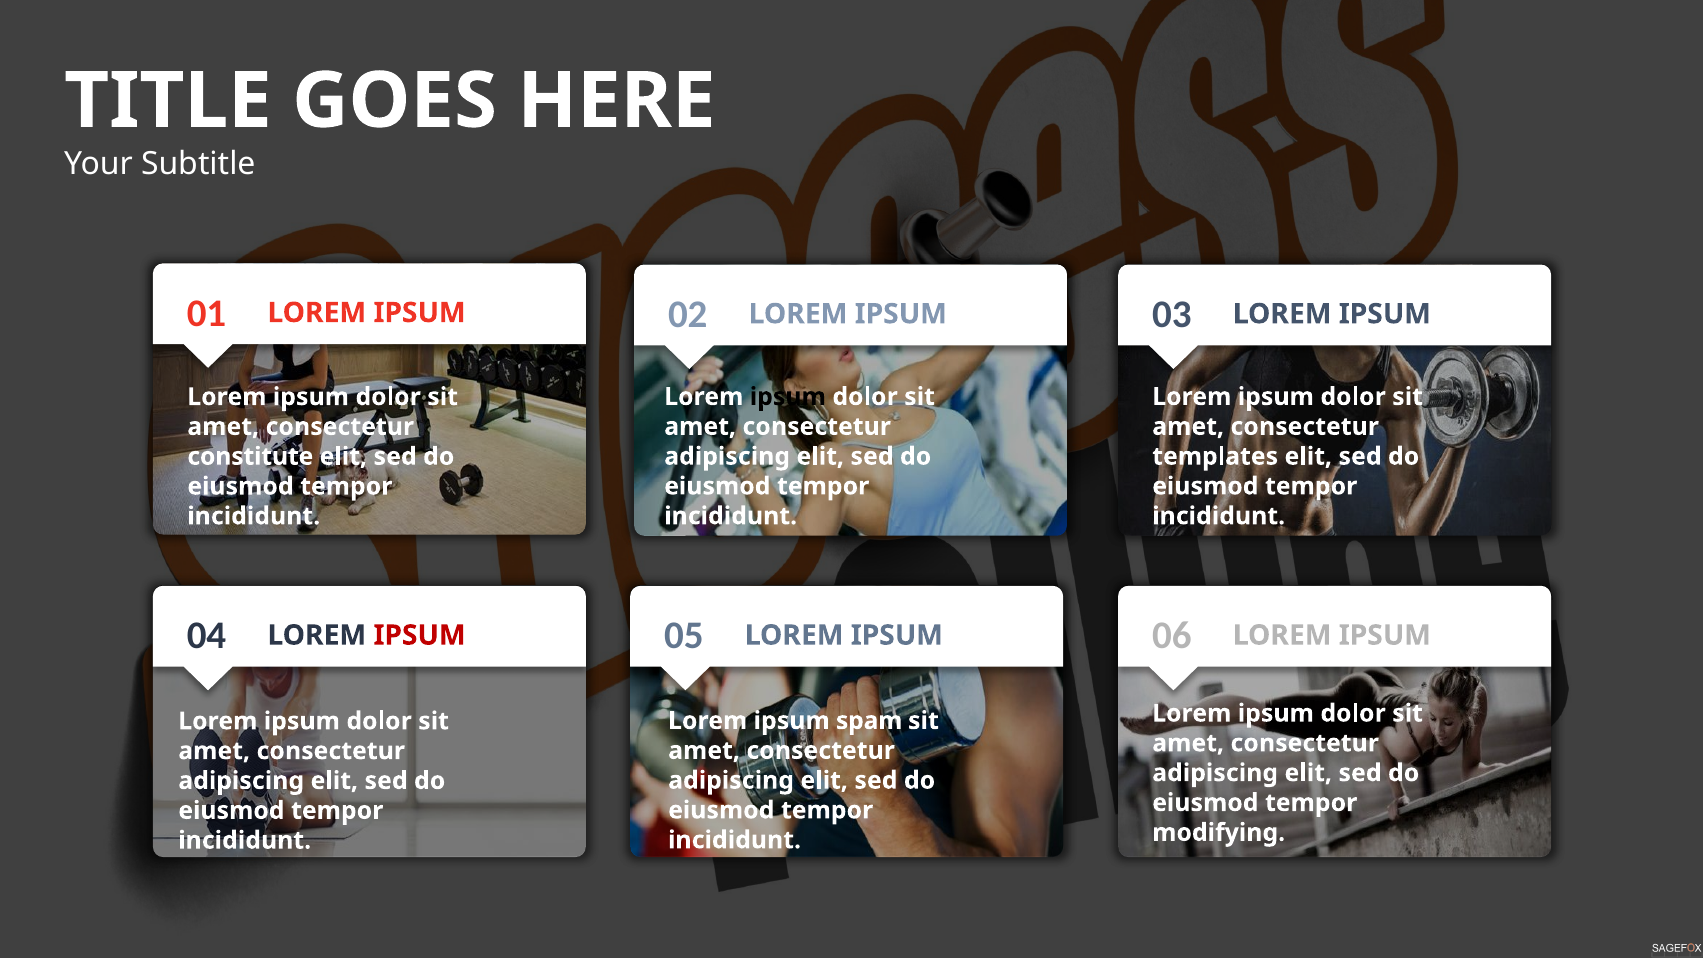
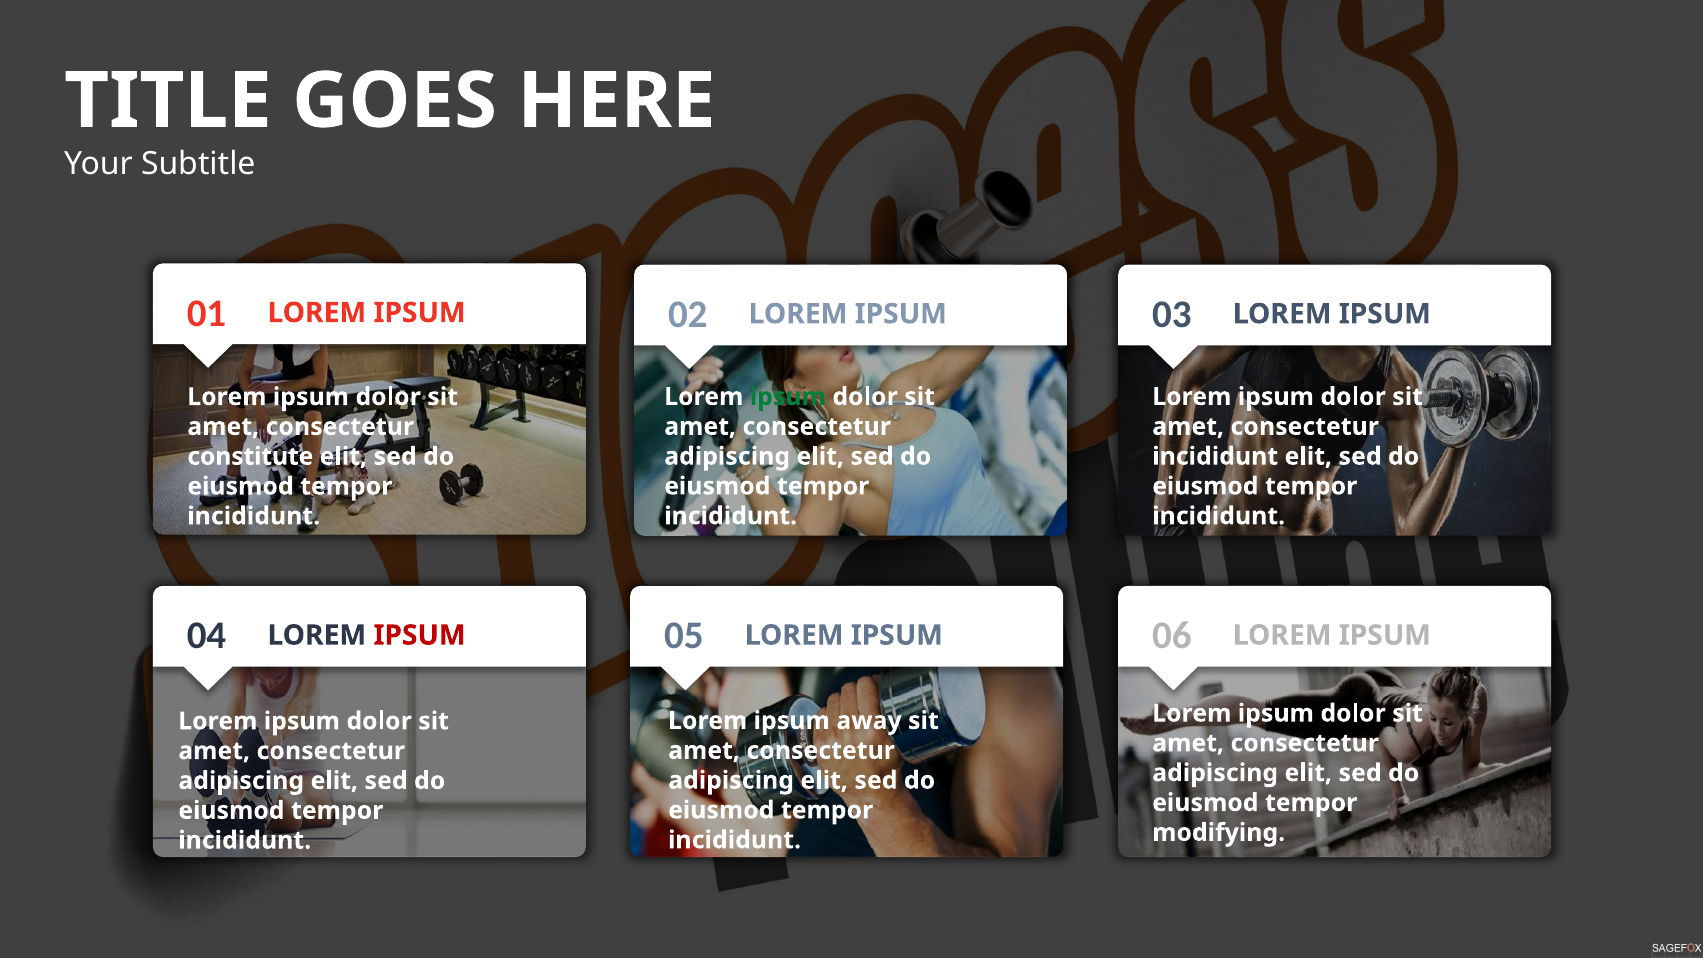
ipsum colour: black -> green (788, 397)
templates: templates -> incididunt (1215, 456)
spam: spam -> away (869, 721)
